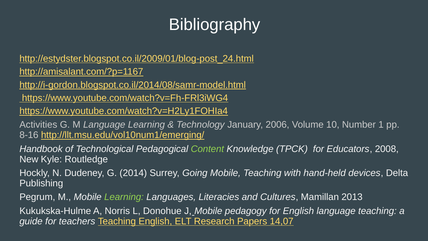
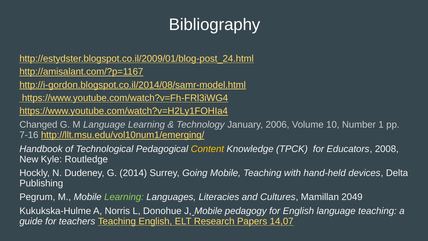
Activities: Activities -> Changed (38, 125)
8-16: 8-16 -> 7-16 (29, 135)
Content colour: light green -> yellow (207, 149)
2013: 2013 -> 2049 (352, 197)
